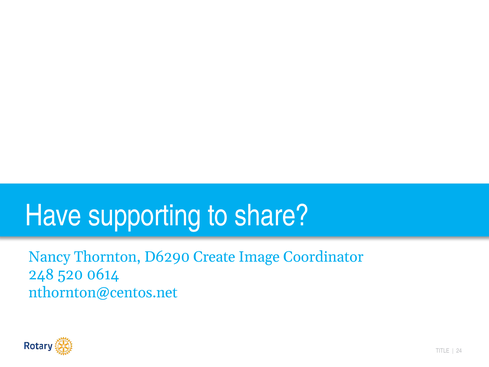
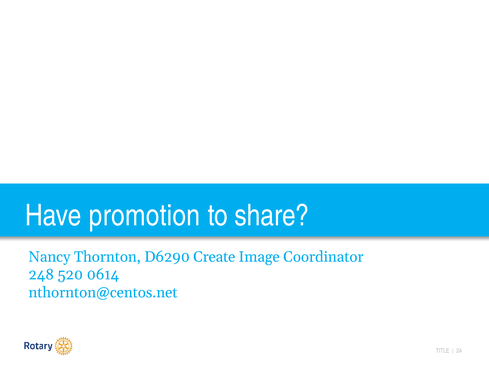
supporting: supporting -> promotion (144, 216)
